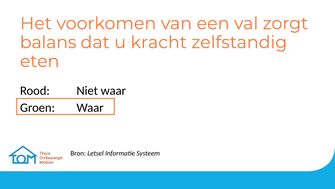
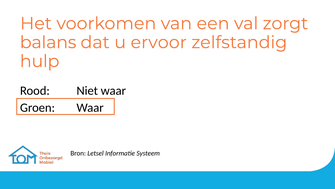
kracht: kracht -> ervoor (159, 42)
eten: eten -> hulp (40, 61)
